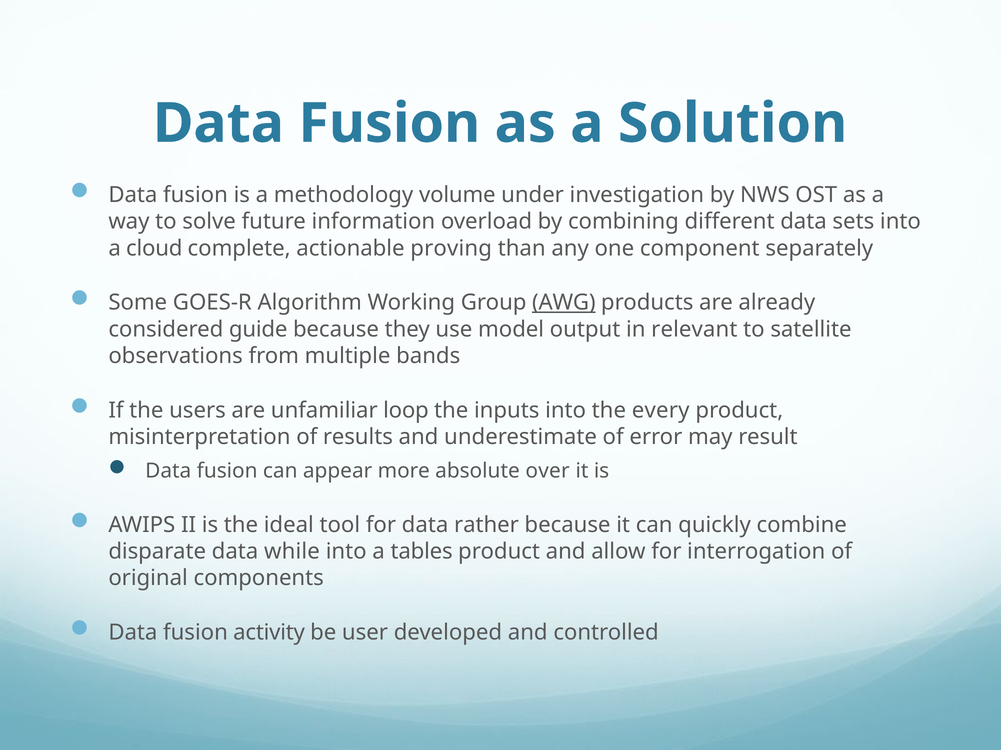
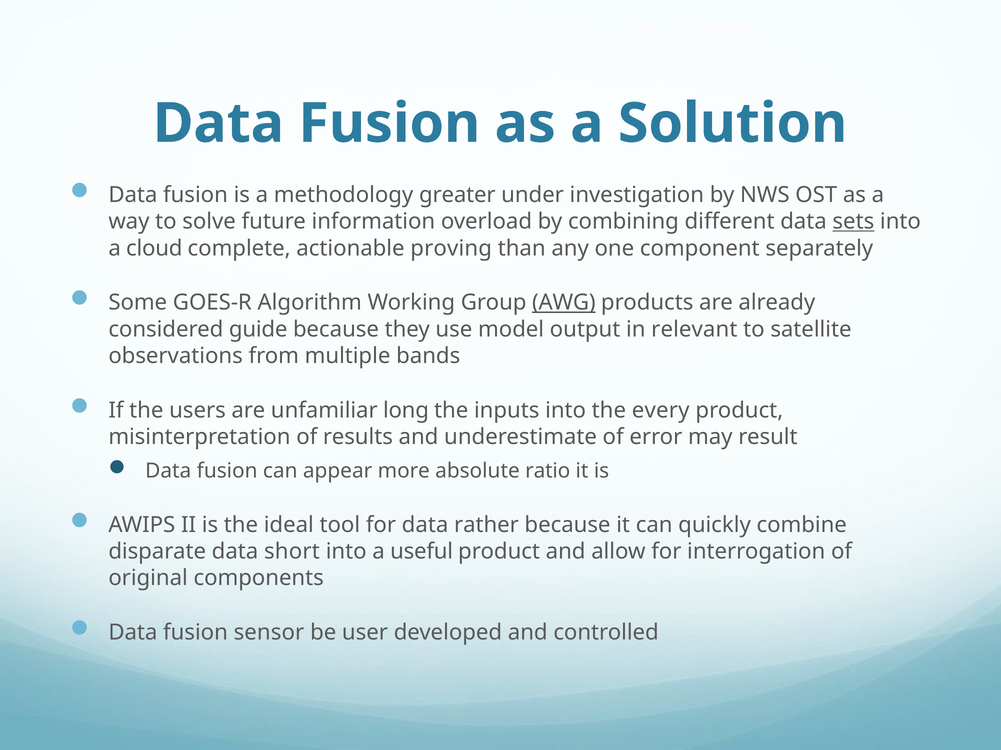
volume: volume -> greater (457, 195)
sets underline: none -> present (853, 222)
loop: loop -> long (406, 411)
over: over -> ratio (548, 472)
while: while -> short (292, 552)
tables: tables -> useful (422, 552)
activity: activity -> sensor (269, 633)
